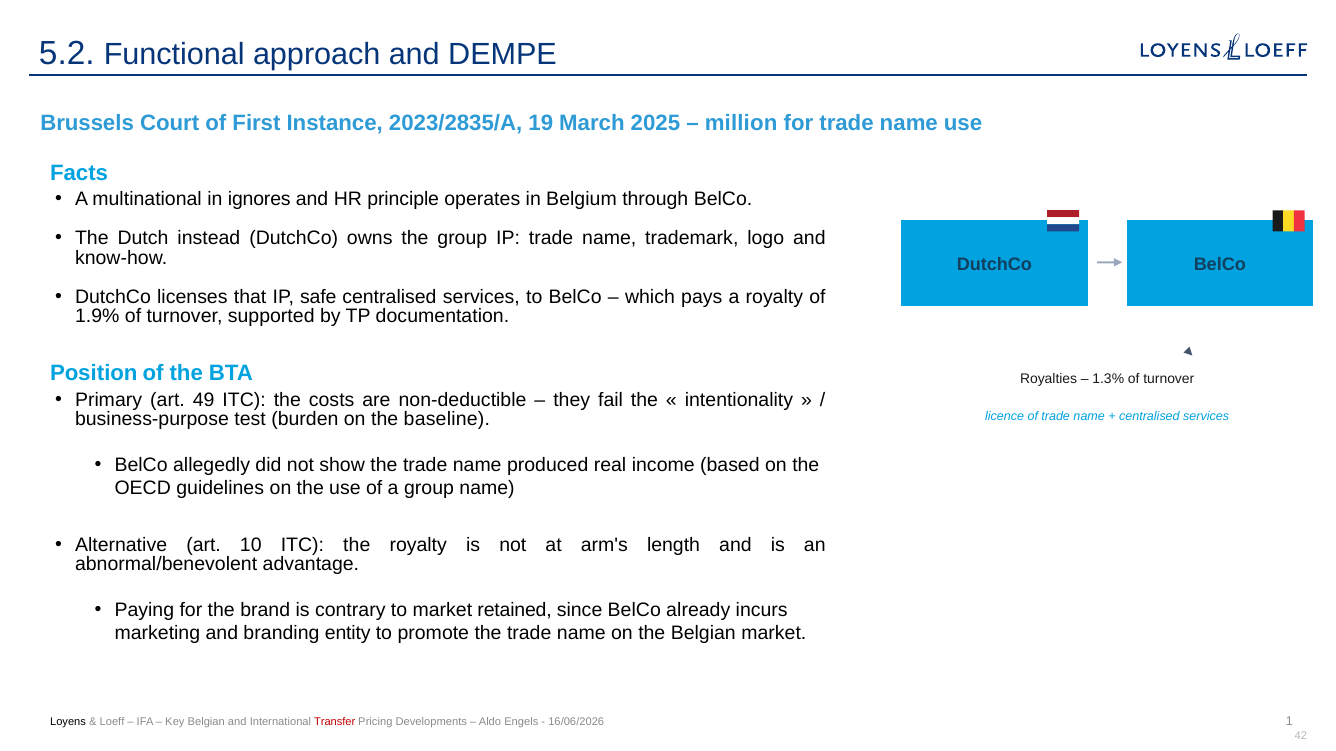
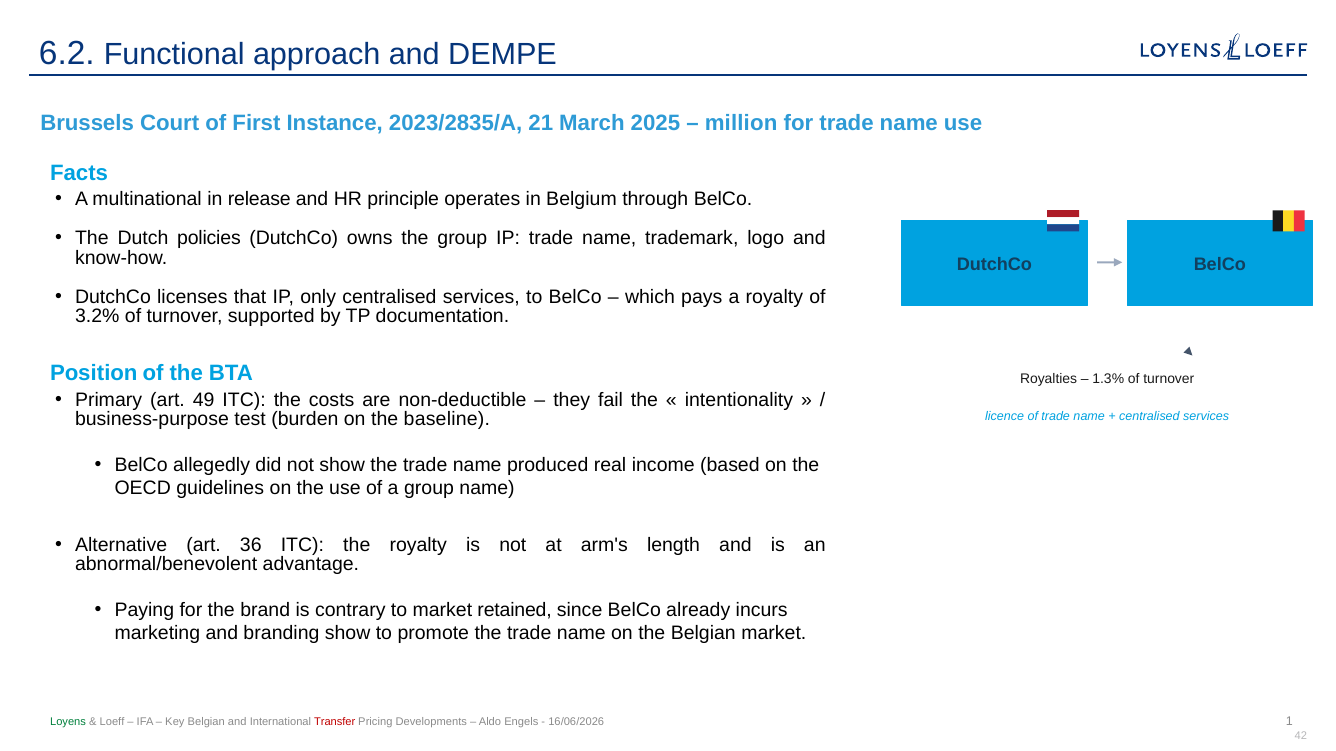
5.2: 5.2 -> 6.2 (67, 54)
19: 19 -> 21 (541, 123)
ignores: ignores -> release (259, 199)
instead: instead -> policies (209, 238)
safe: safe -> only (318, 297)
1.9%: 1.9% -> 3.2% (97, 316)
10: 10 -> 36 (251, 545)
branding entity: entity -> show (348, 634)
Loyens colour: black -> green (68, 722)
